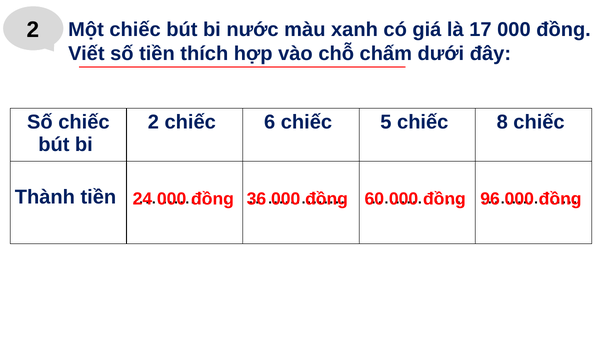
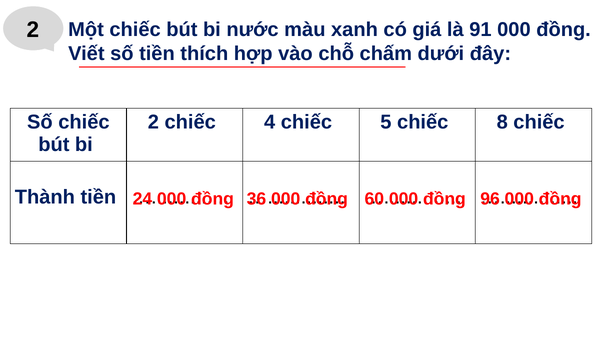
17: 17 -> 91 (480, 30)
6: 6 -> 4 (270, 123)
